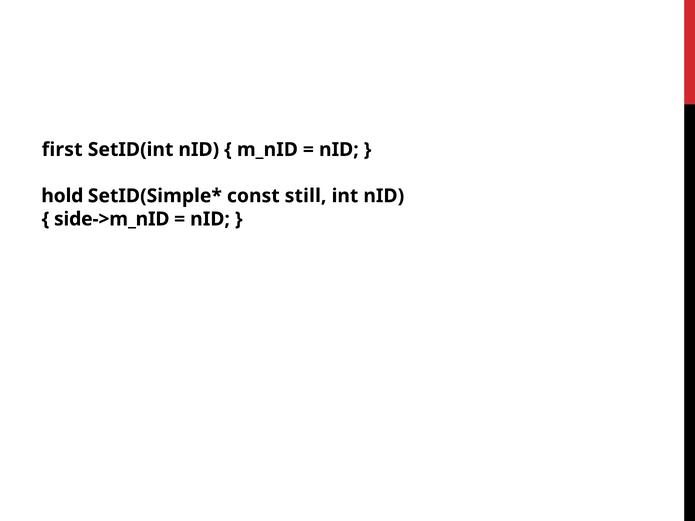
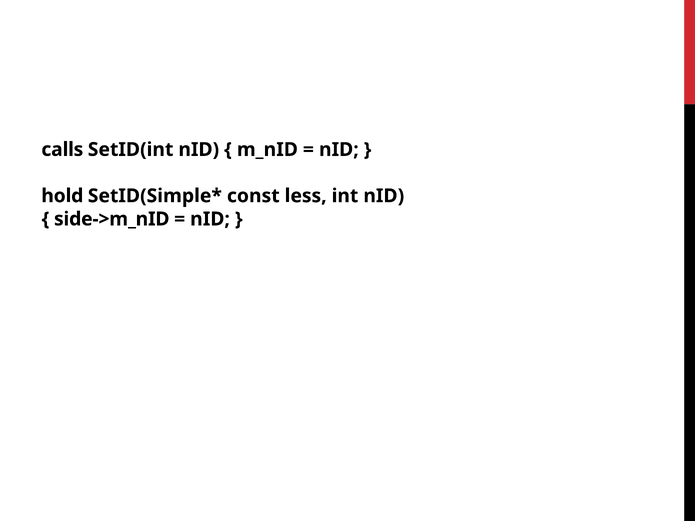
first: first -> calls (62, 150)
still: still -> less (306, 196)
